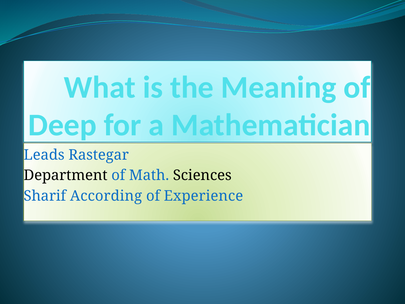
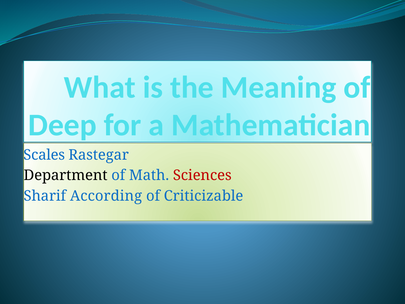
Leads: Leads -> Scales (44, 155)
Sciences colour: black -> red (202, 175)
Experience: Experience -> Criticizable (204, 196)
